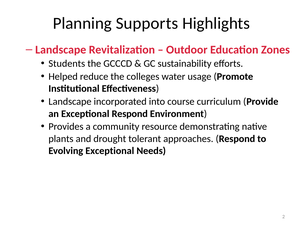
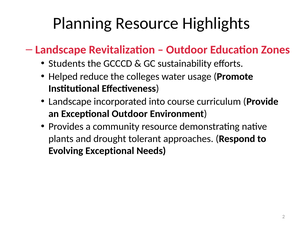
Planning Supports: Supports -> Resource (147, 23)
Exceptional Respond: Respond -> Outdoor (130, 114)
